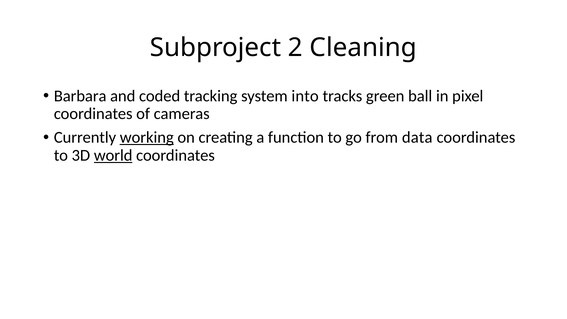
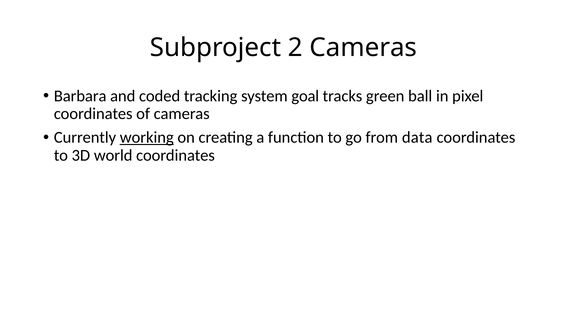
2 Cleaning: Cleaning -> Cameras (363, 48)
into: into -> goal (305, 96)
world underline: present -> none (113, 155)
